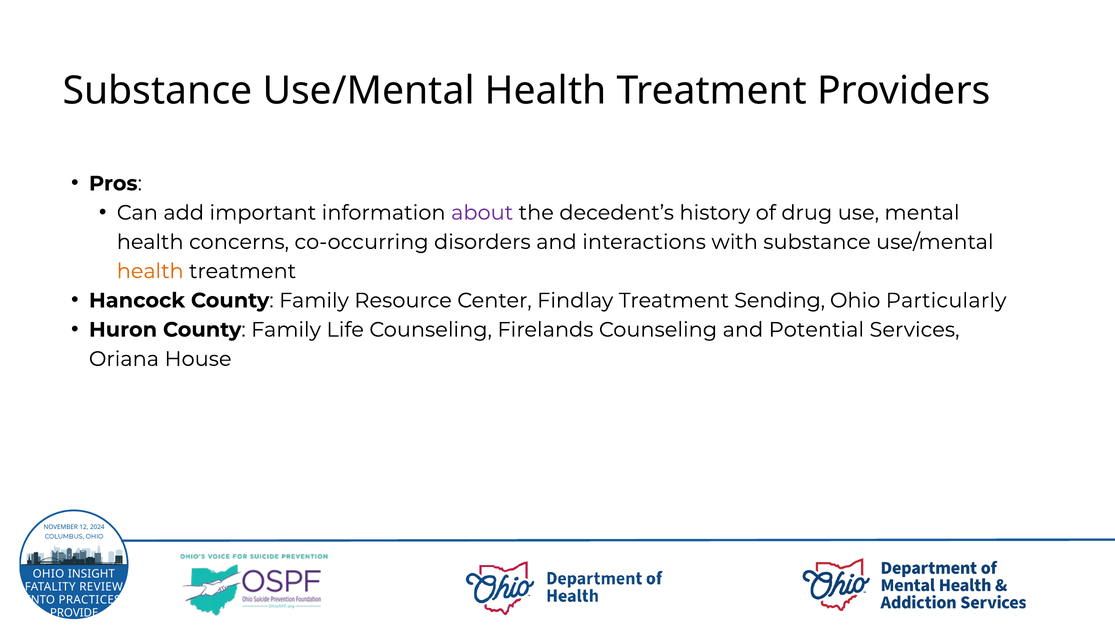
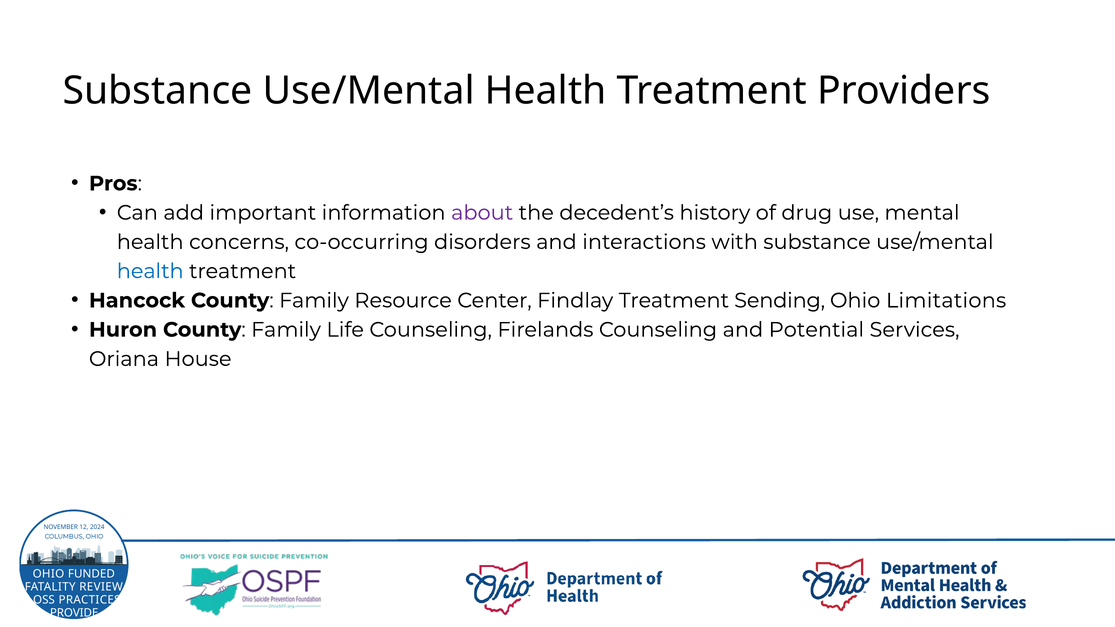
health colour: orange -> blue (150, 271)
Particularly: Particularly -> Limitations (946, 301)
INSIGHT: INSIGHT -> FUNDED (91, 574)
INTO: INTO -> LOSS (41, 600)
